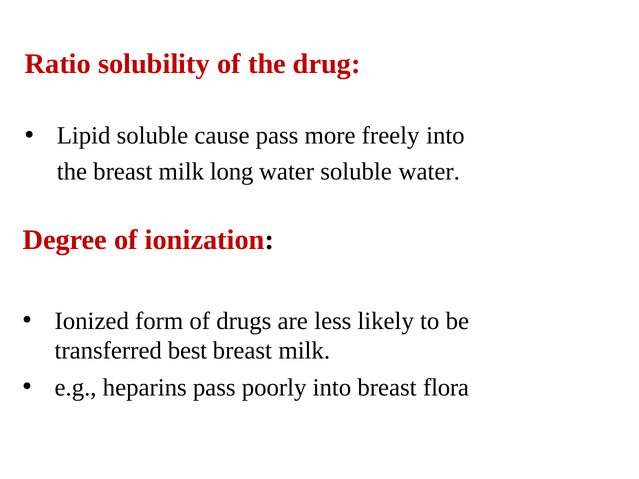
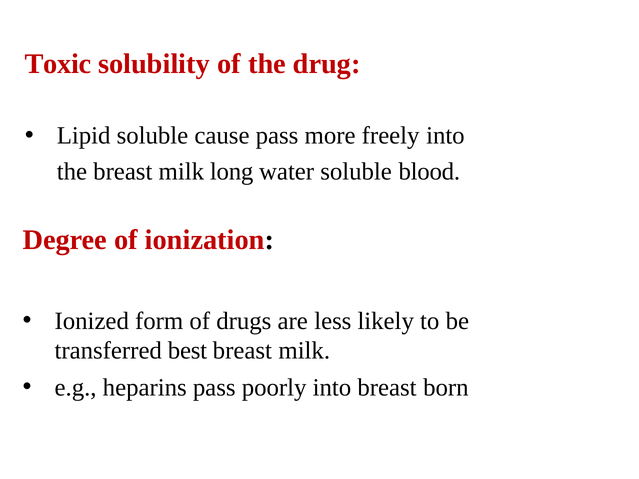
Ratio: Ratio -> Toxic (58, 64)
soluble water: water -> blood (429, 172)
flora: flora -> born (446, 388)
